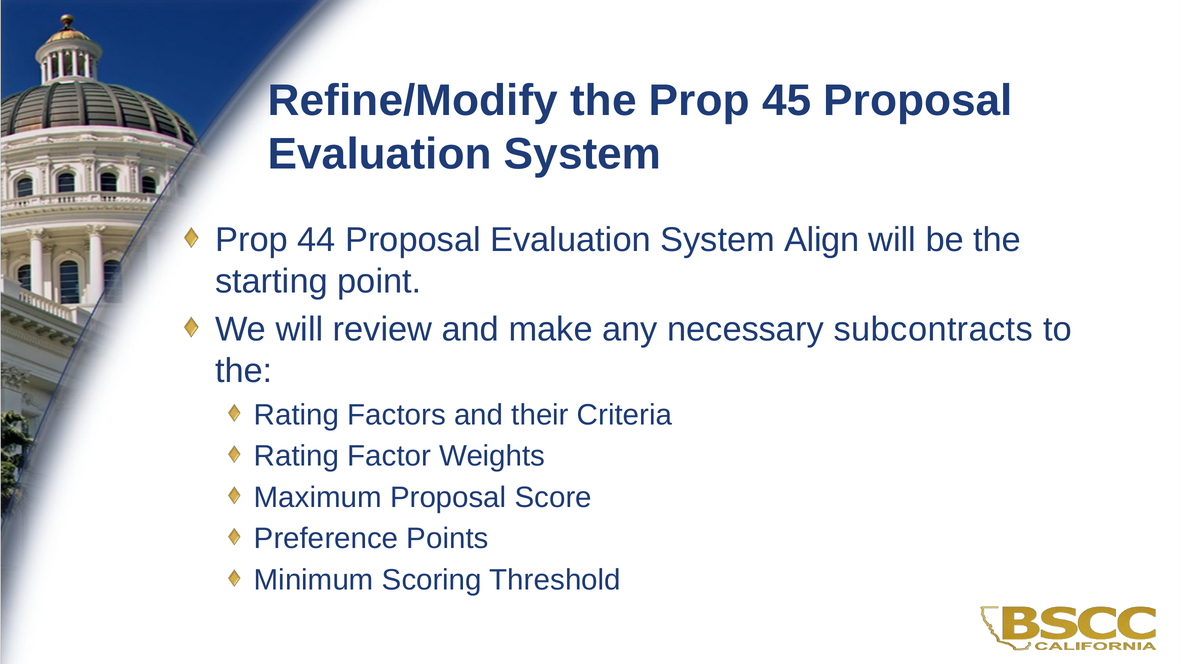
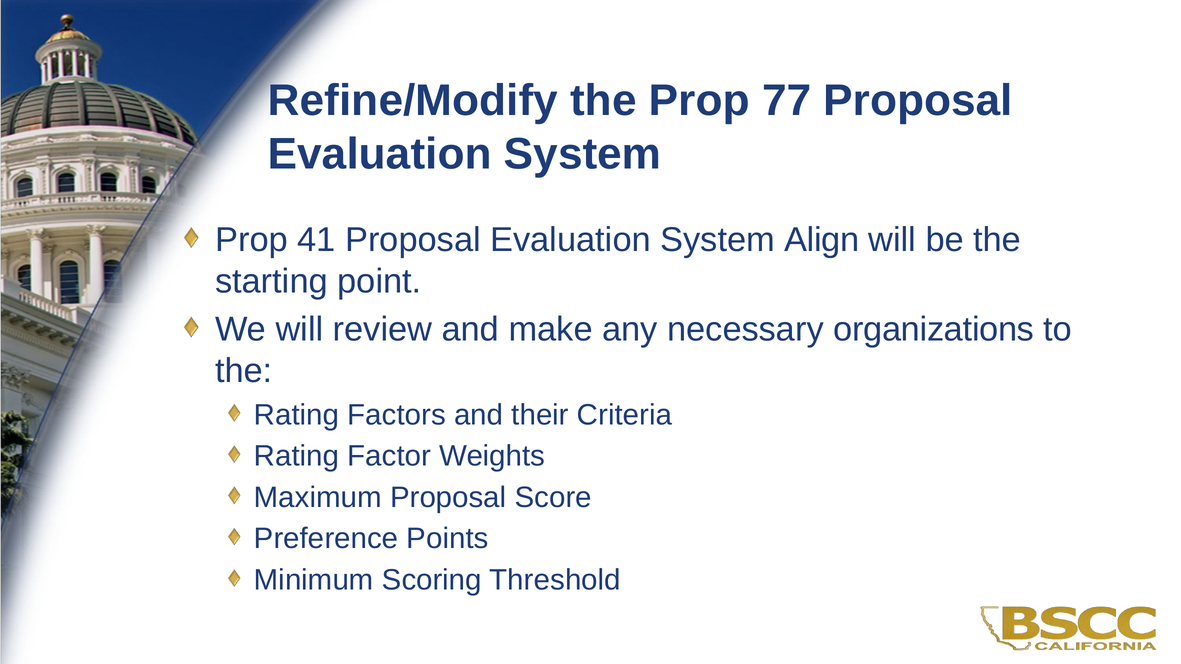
45: 45 -> 77 (787, 101)
44: 44 -> 41 (316, 240)
subcontracts: subcontracts -> organizations (934, 330)
